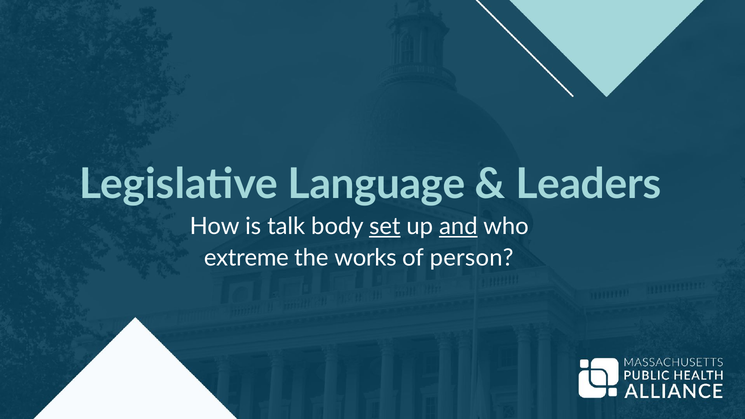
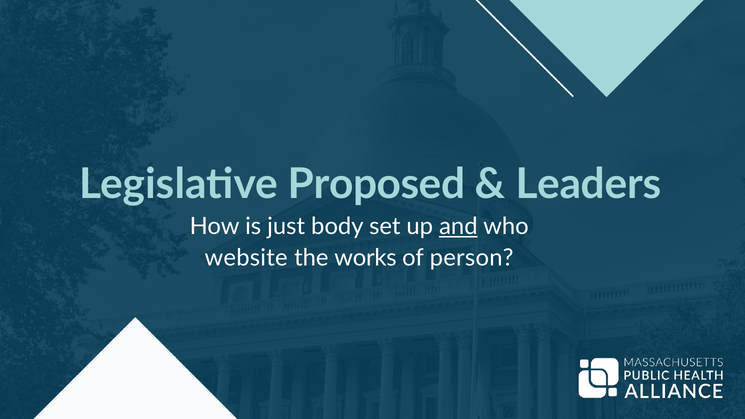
Language: Language -> Proposed (377, 184)
talk: talk -> just (286, 226)
set underline: present -> none (385, 226)
extreme: extreme -> website (246, 258)
